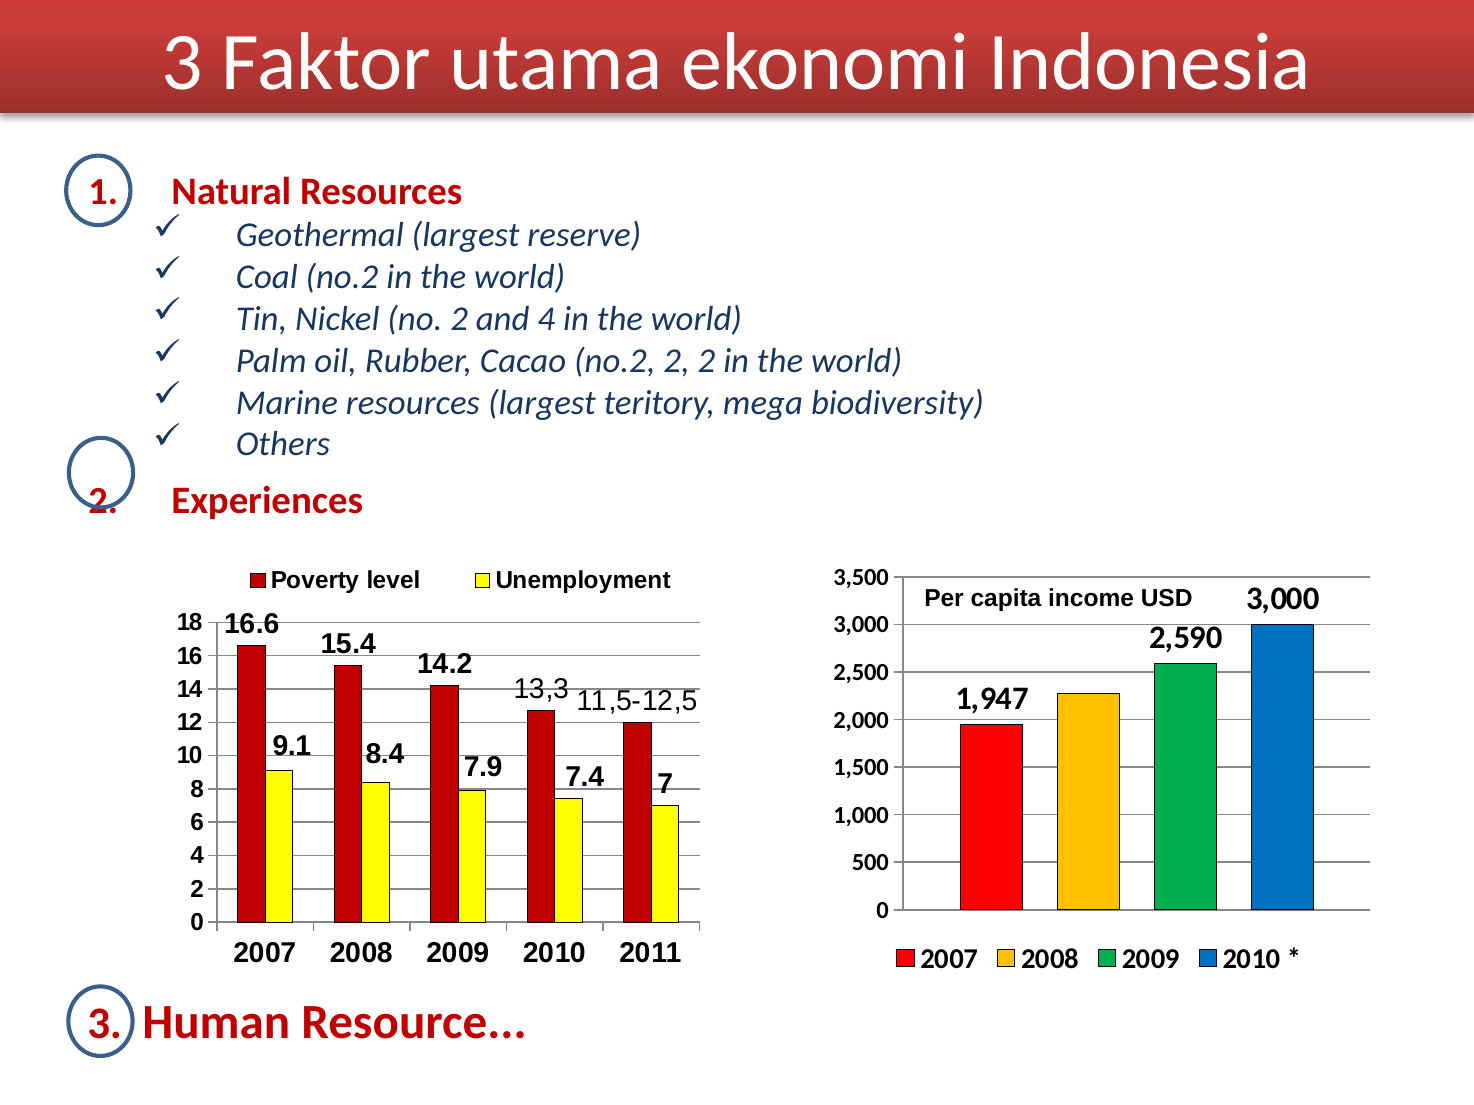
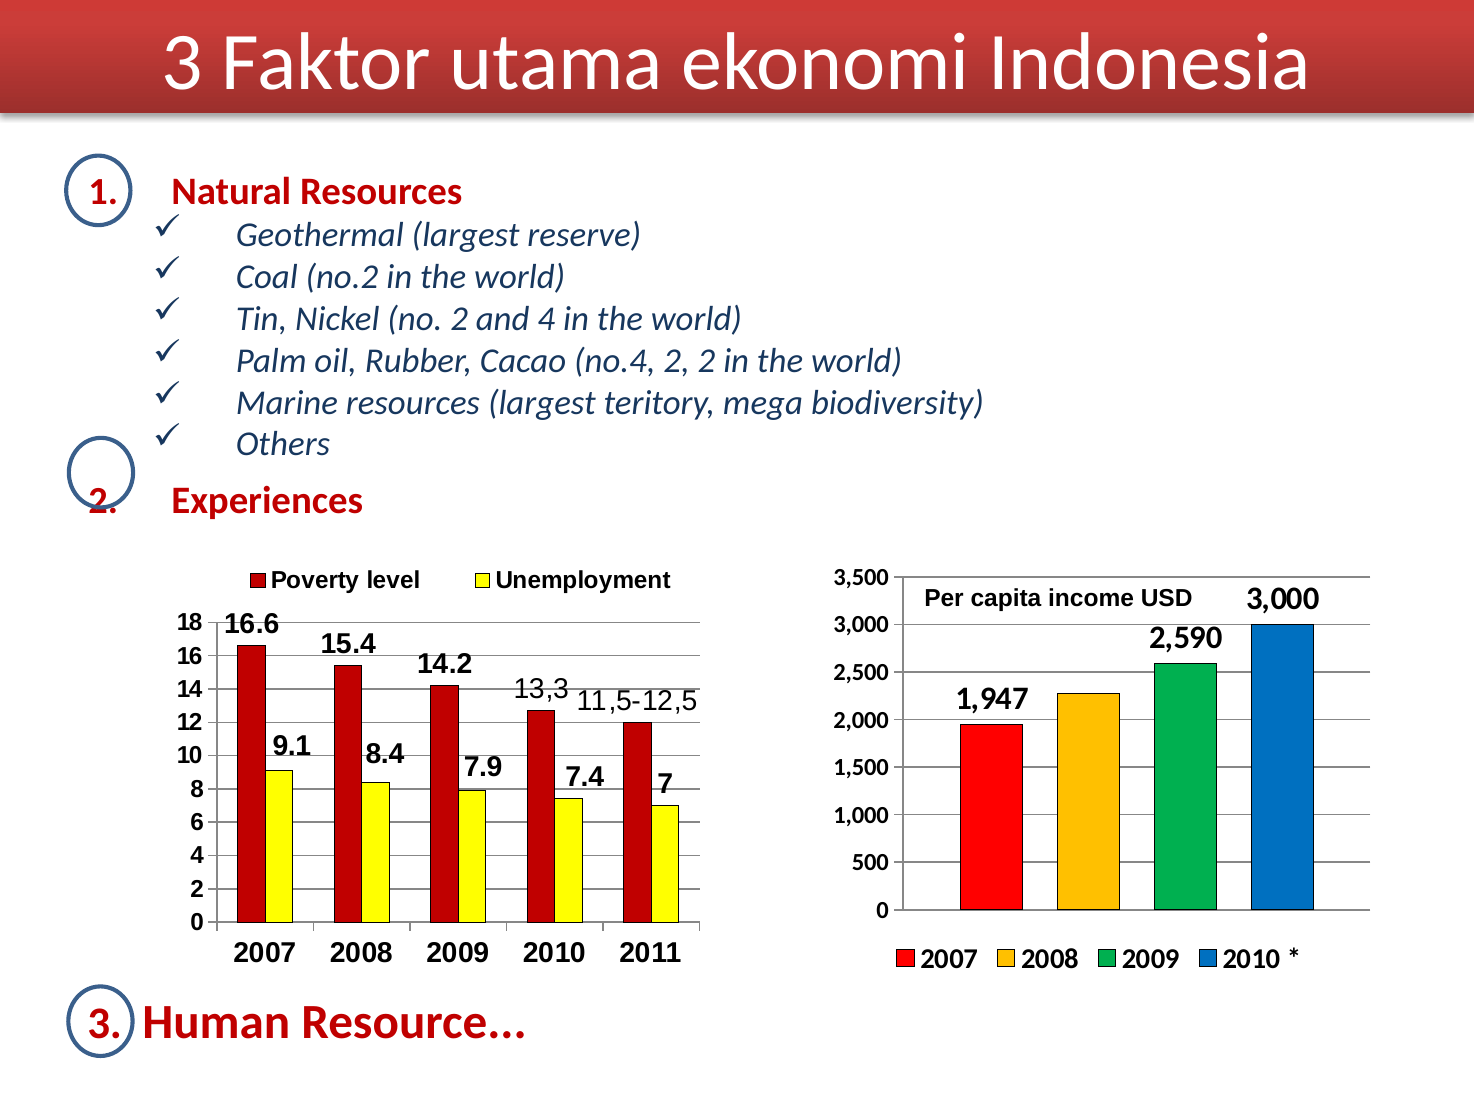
Cacao no.2: no.2 -> no.4 (615, 361)
